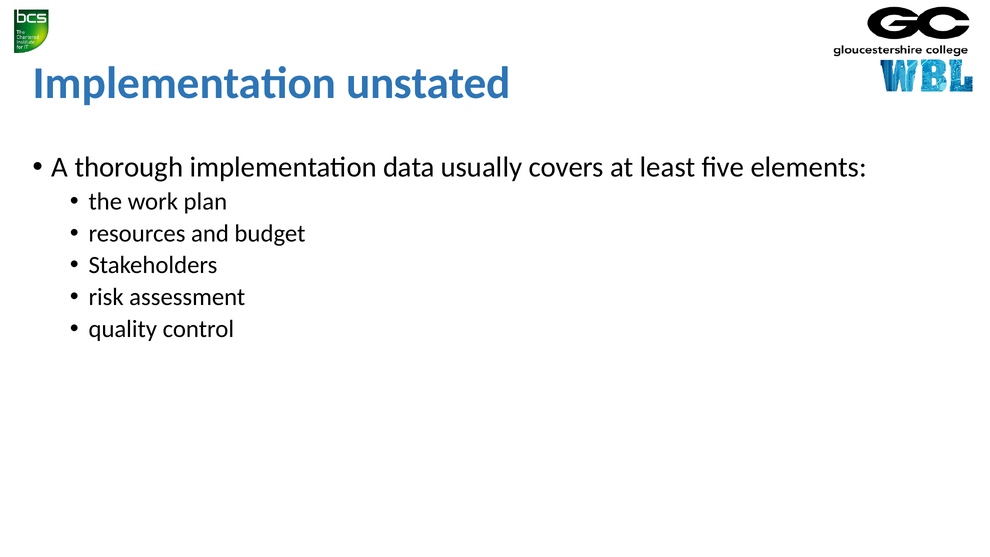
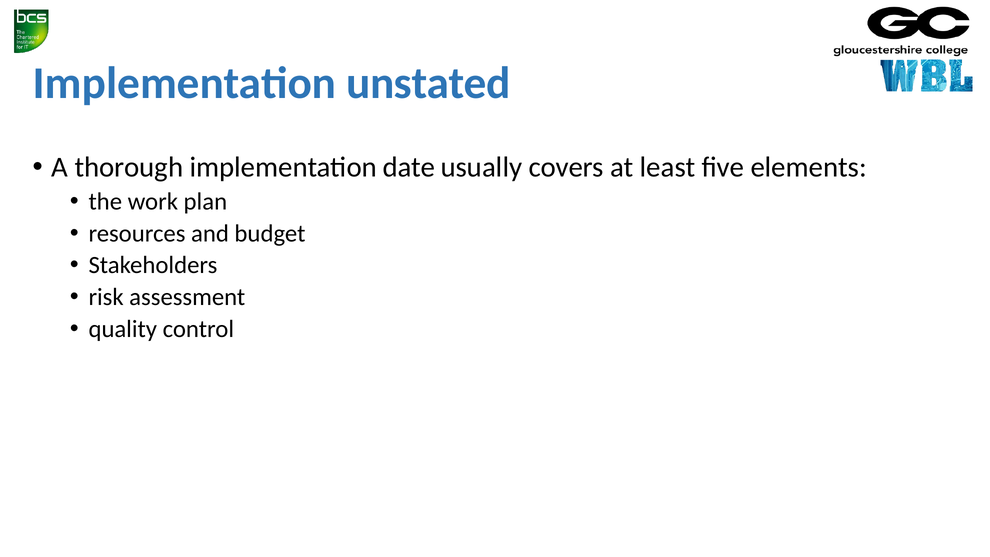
data: data -> date (409, 167)
